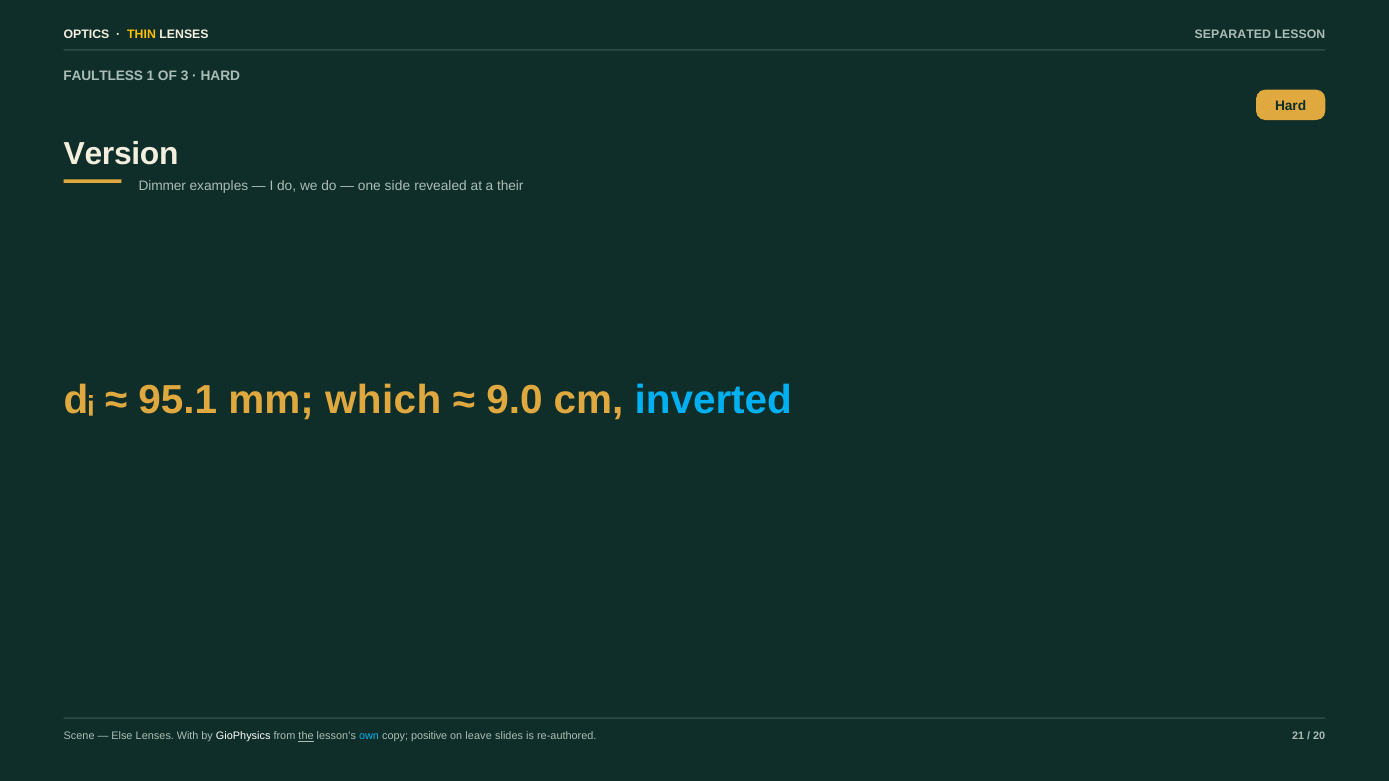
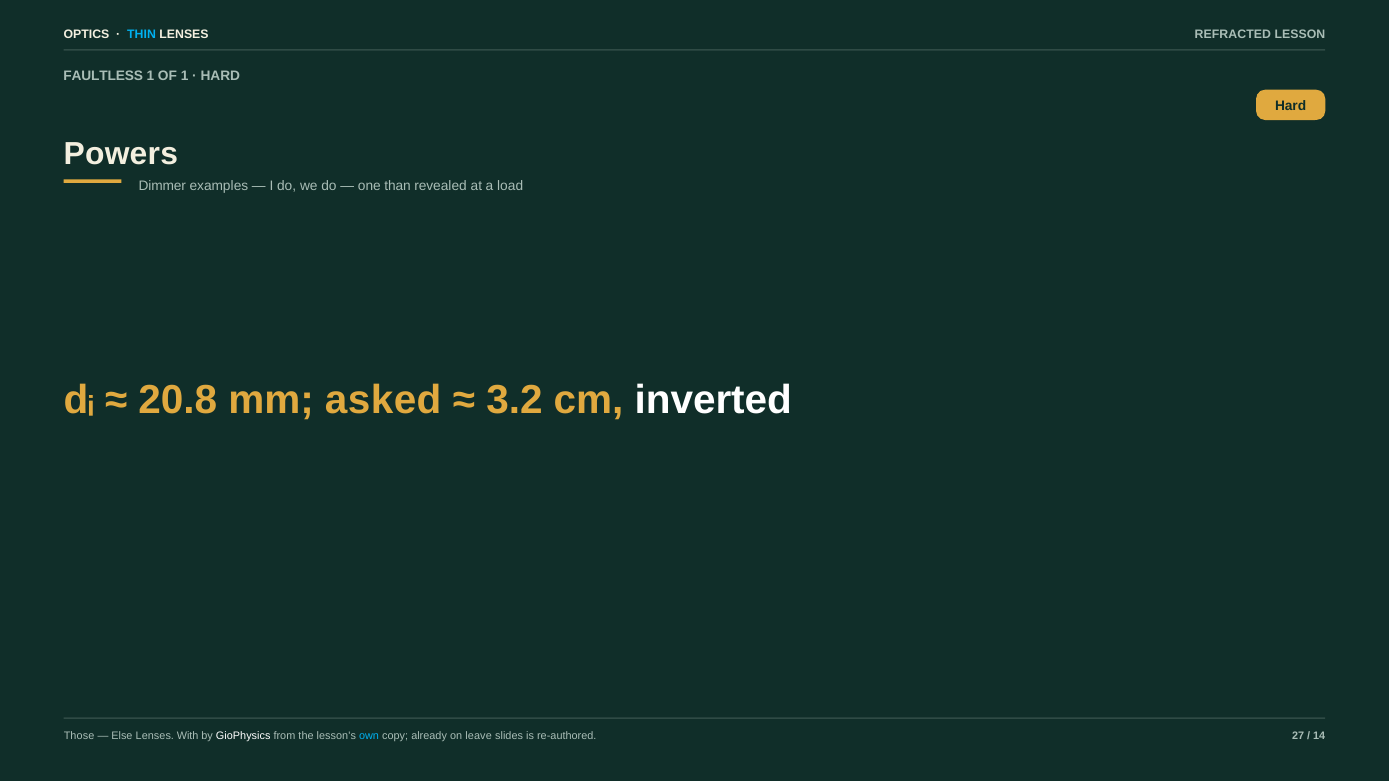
THIN colour: yellow -> light blue (142, 34)
SEPARATED: SEPARATED -> REFRACTED (1233, 34)
OF 3: 3 -> 1 (185, 76)
Version: Version -> Powers (121, 154)
side: side -> than (398, 186)
their: their -> load (510, 186)
95.1: 95.1 -> 20.8 (178, 401)
which: which -> asked (383, 401)
9.0: 9.0 -> 3.2 (515, 401)
inverted colour: light blue -> white (713, 401)
Scene: Scene -> Those (79, 736)
the underline: present -> none (306, 736)
positive: positive -> already (429, 736)
21: 21 -> 27 (1298, 736)
20: 20 -> 14 (1319, 736)
